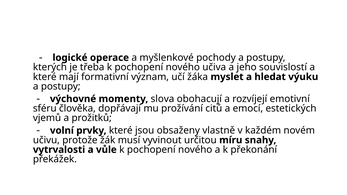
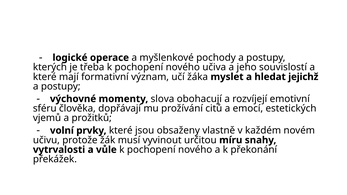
výuku: výuku -> jejichž (303, 77)
